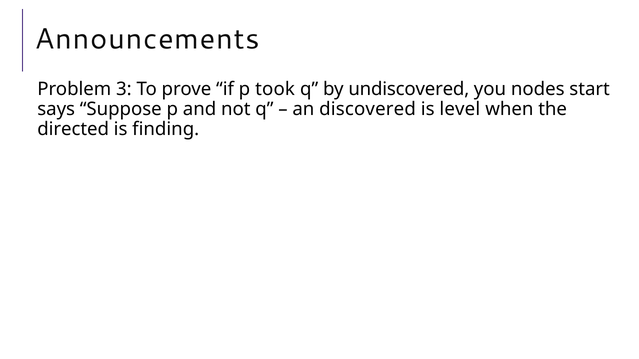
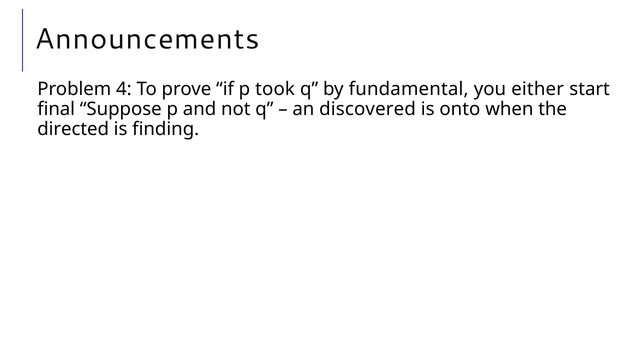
3: 3 -> 4 (124, 89)
undiscovered: undiscovered -> fundamental (409, 89)
nodes: nodes -> either (538, 89)
says: says -> final (56, 109)
level: level -> onto (460, 109)
